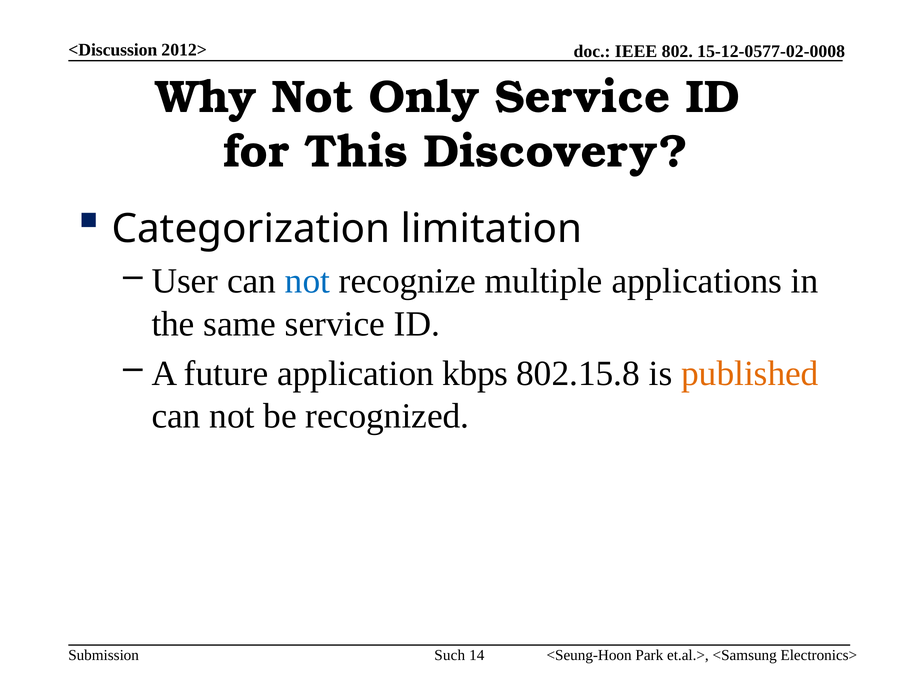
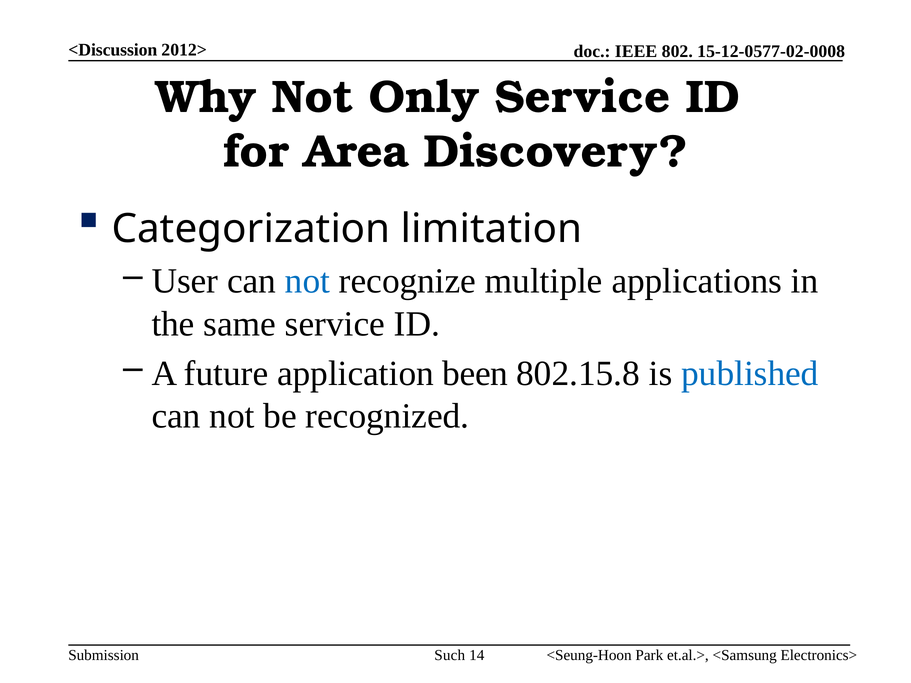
This: This -> Area (357, 152)
kbps: kbps -> been (475, 374)
published colour: orange -> blue (750, 374)
